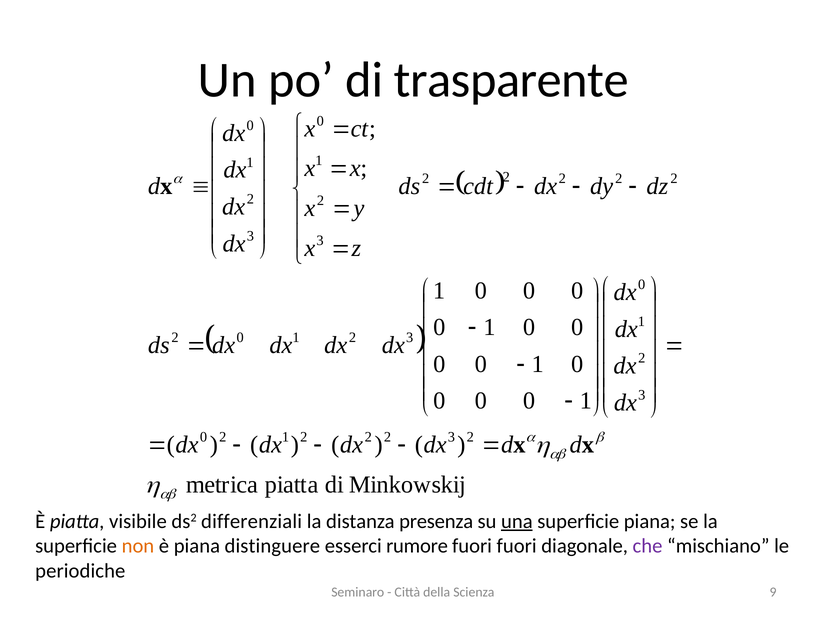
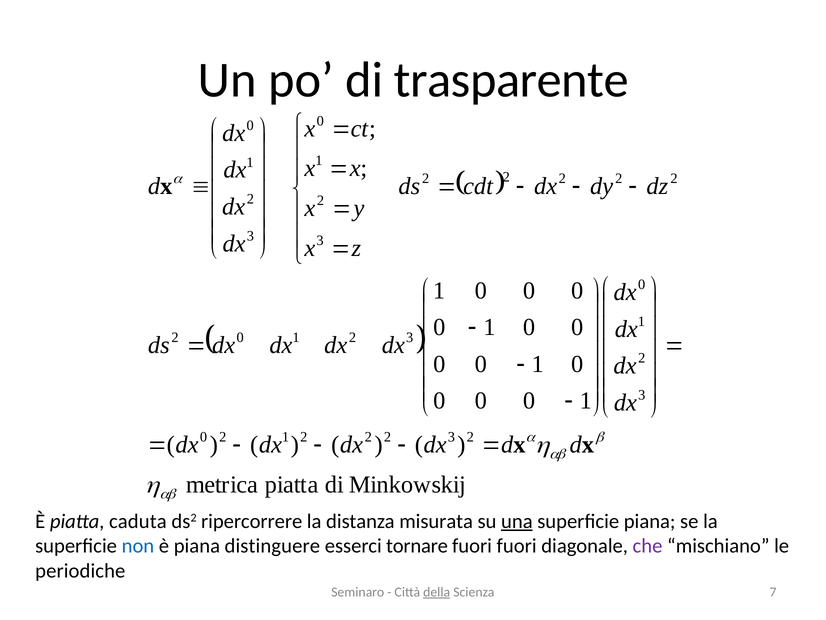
visibile: visibile -> caduta (138, 521)
differenziali: differenziali -> ripercorrere (252, 521)
presenza: presenza -> misurata (436, 521)
non colour: orange -> blue (138, 546)
rumore: rumore -> tornare (417, 546)
della underline: none -> present (437, 591)
9: 9 -> 7 (773, 591)
